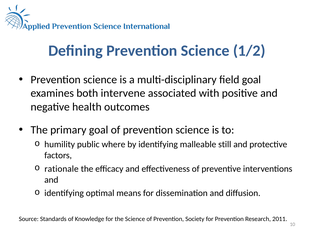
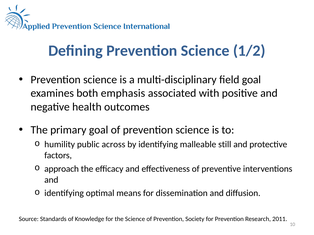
intervene: intervene -> emphasis (123, 93)
where: where -> across (113, 145)
rationale: rationale -> approach (62, 169)
